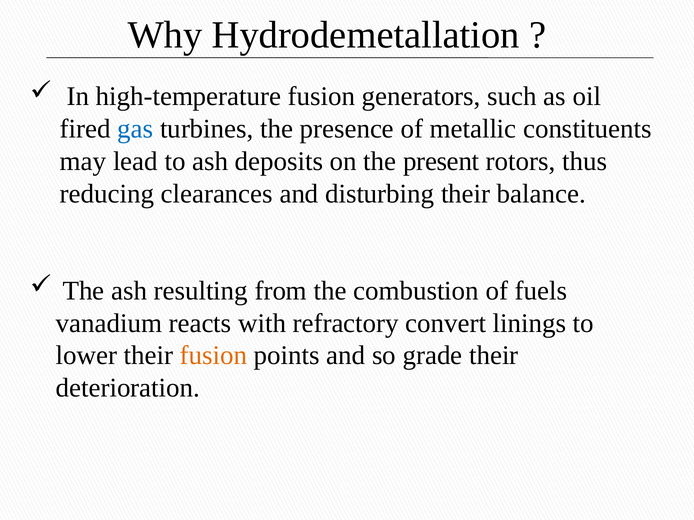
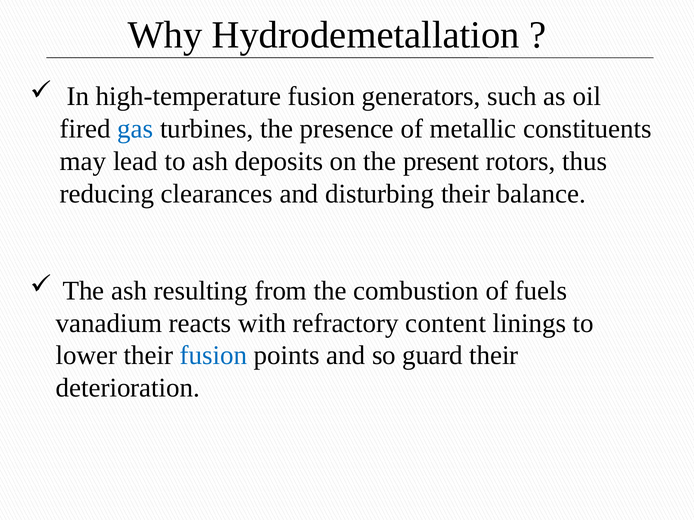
convert: convert -> content (446, 324)
fusion colour: orange -> blue (213, 356)
grade: grade -> guard (433, 356)
